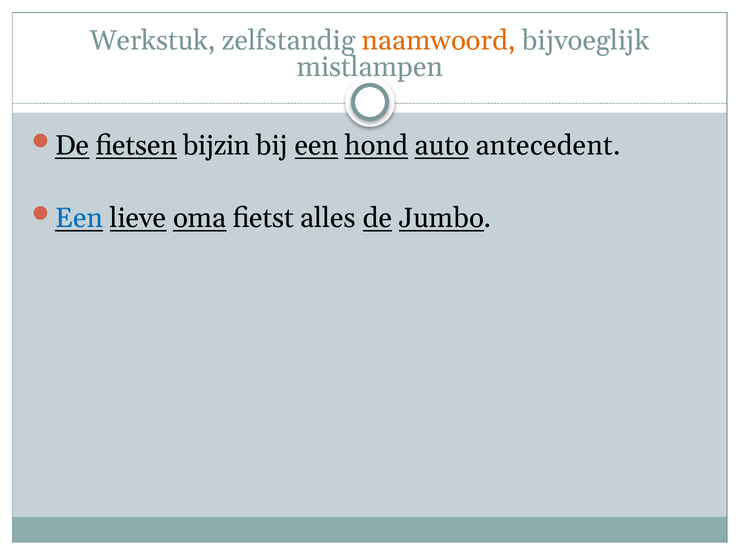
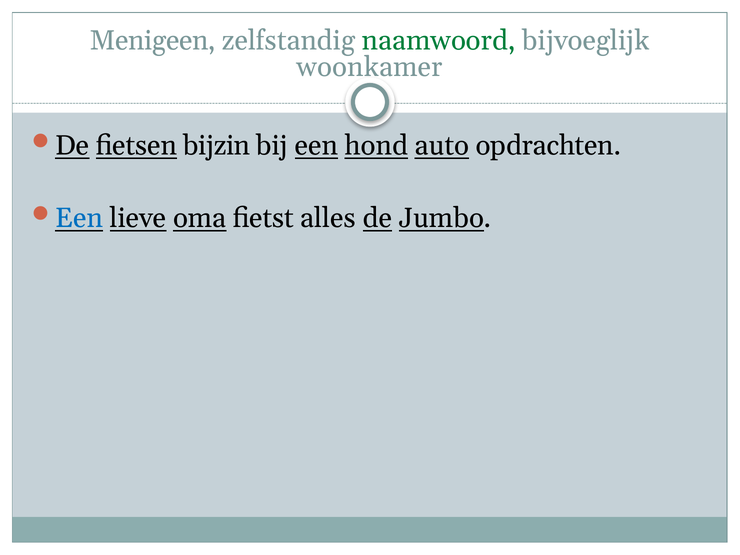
Werkstuk: Werkstuk -> Menigeen (153, 40)
naamwoord colour: orange -> green (439, 40)
mistlampen: mistlampen -> woonkamer (370, 67)
antecedent: antecedent -> opdrachten (548, 146)
